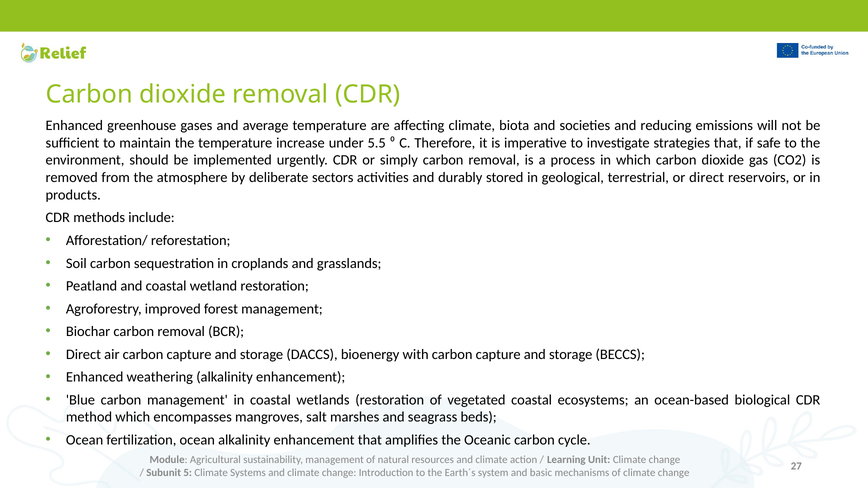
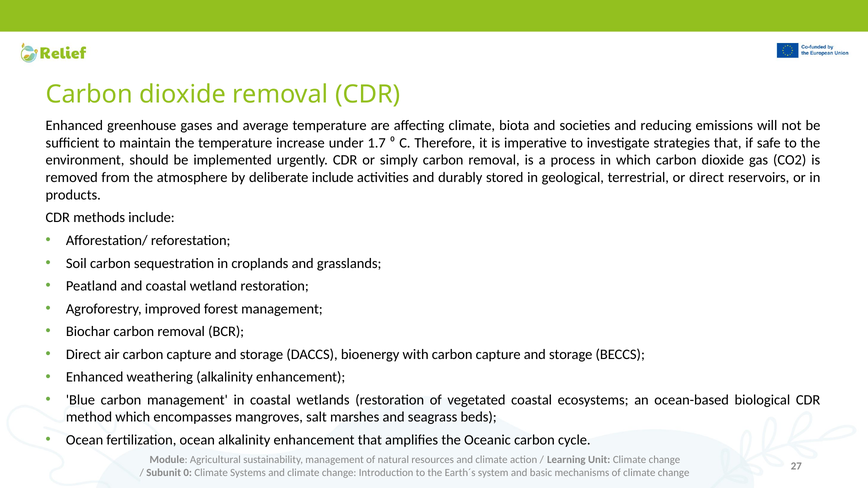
5.5: 5.5 -> 1.7 (377, 143)
deliberate sectors: sectors -> include (333, 178)
5: 5 -> 0 (188, 473)
